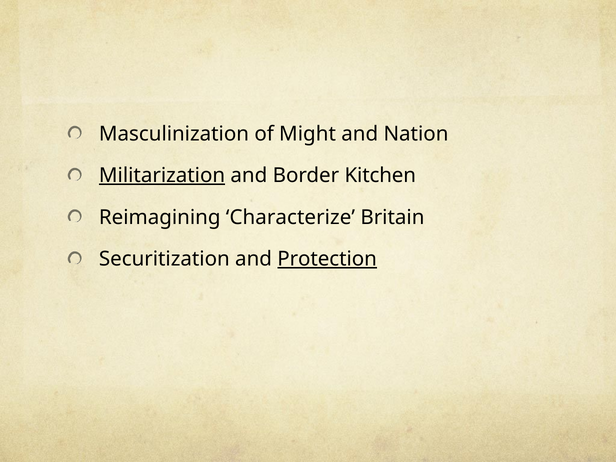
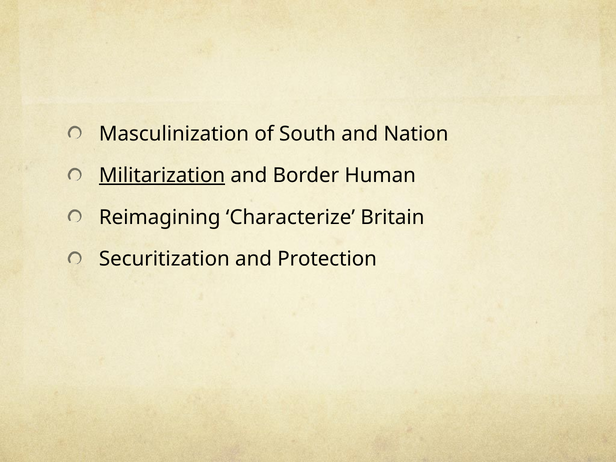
Might: Might -> South (308, 134)
Kitchen: Kitchen -> Human (380, 175)
Protection underline: present -> none (327, 259)
